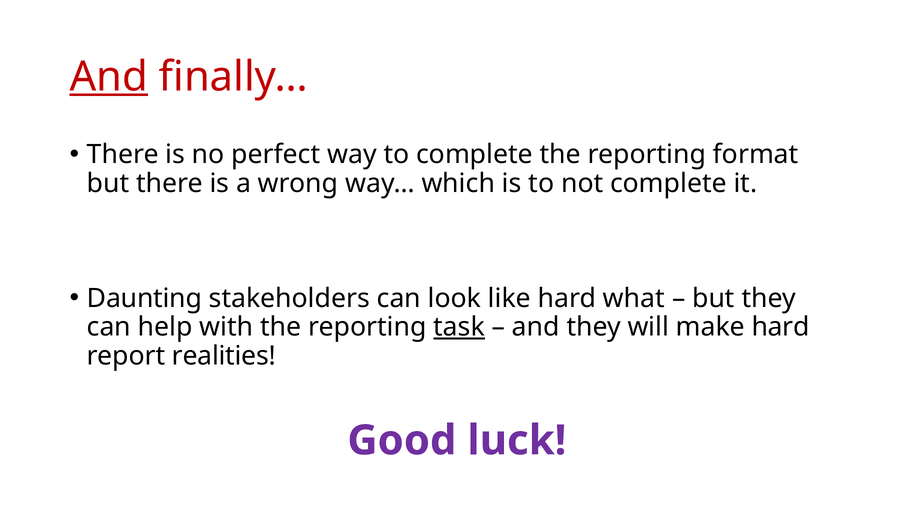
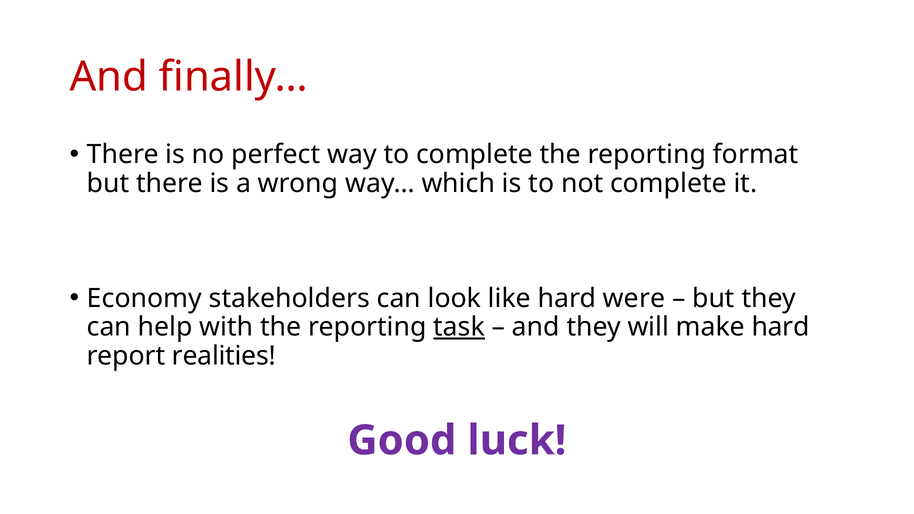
And underline: present -> none (109, 77)
Daunting: Daunting -> Economy (144, 298)
what: what -> were (634, 298)
